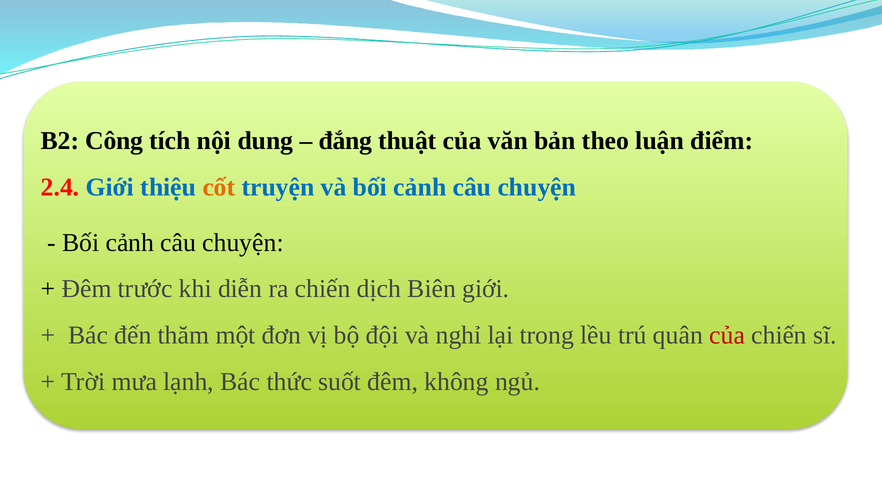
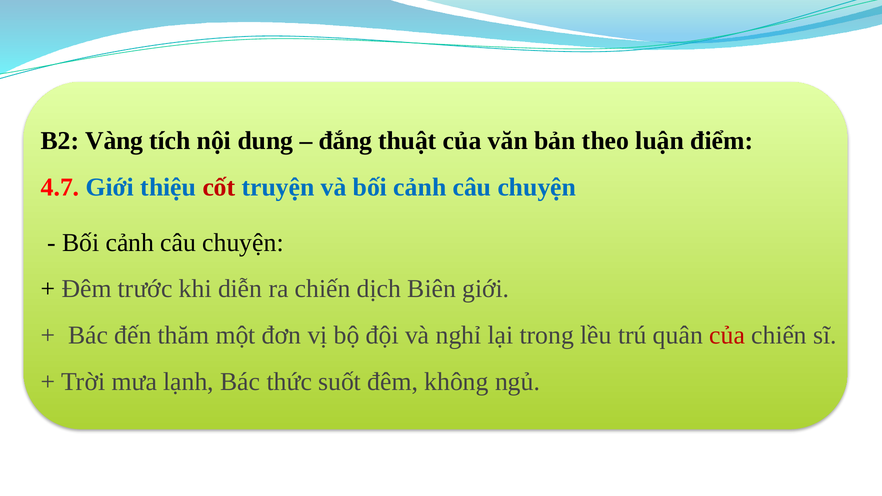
Công: Công -> Vàng (114, 141)
2.4: 2.4 -> 4.7 (60, 187)
cốt colour: orange -> red (219, 187)
